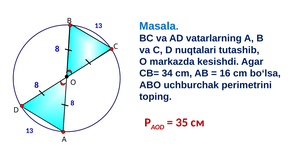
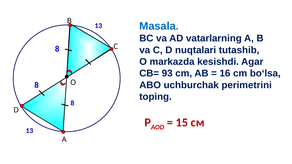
34: 34 -> 93 (167, 73)
35: 35 -> 15 (182, 123)
